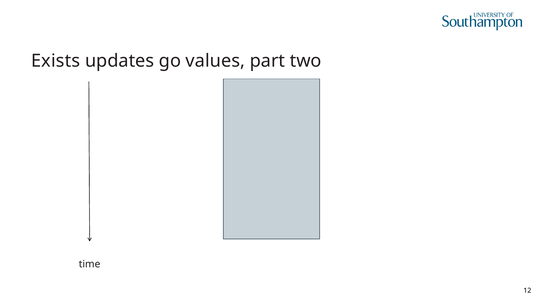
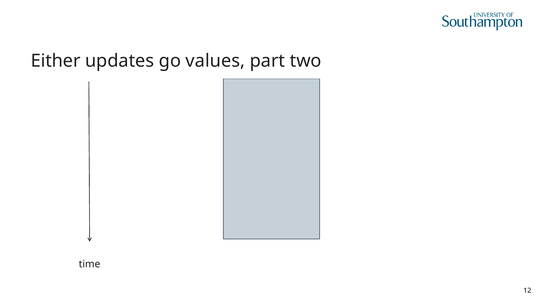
Exists: Exists -> Either (56, 61)
